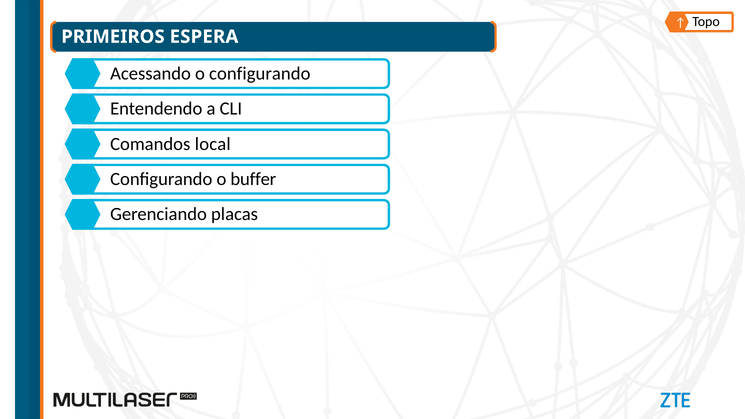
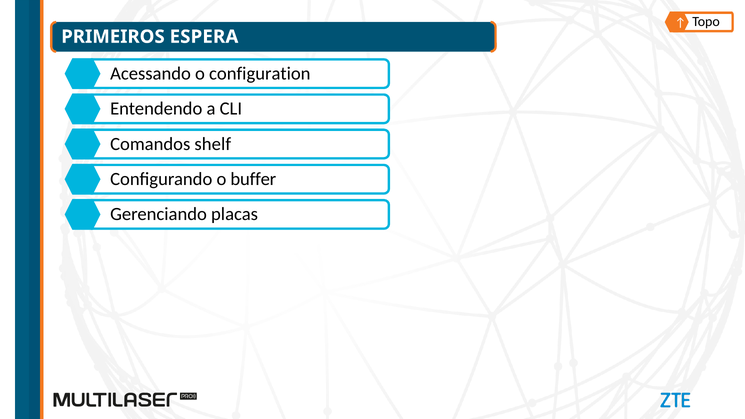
o configurando: configurando -> configuration (260, 74)
local: local -> shelf (213, 144)
